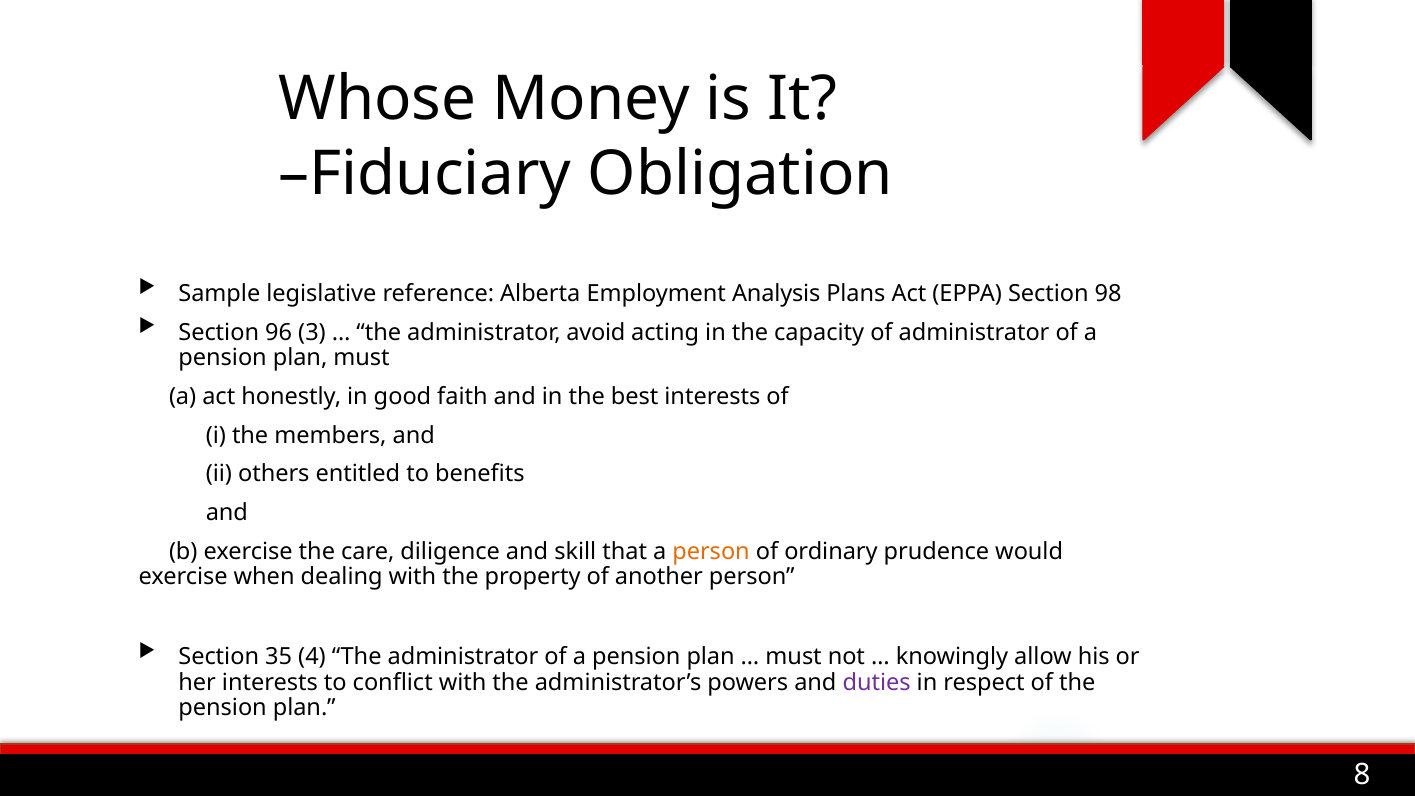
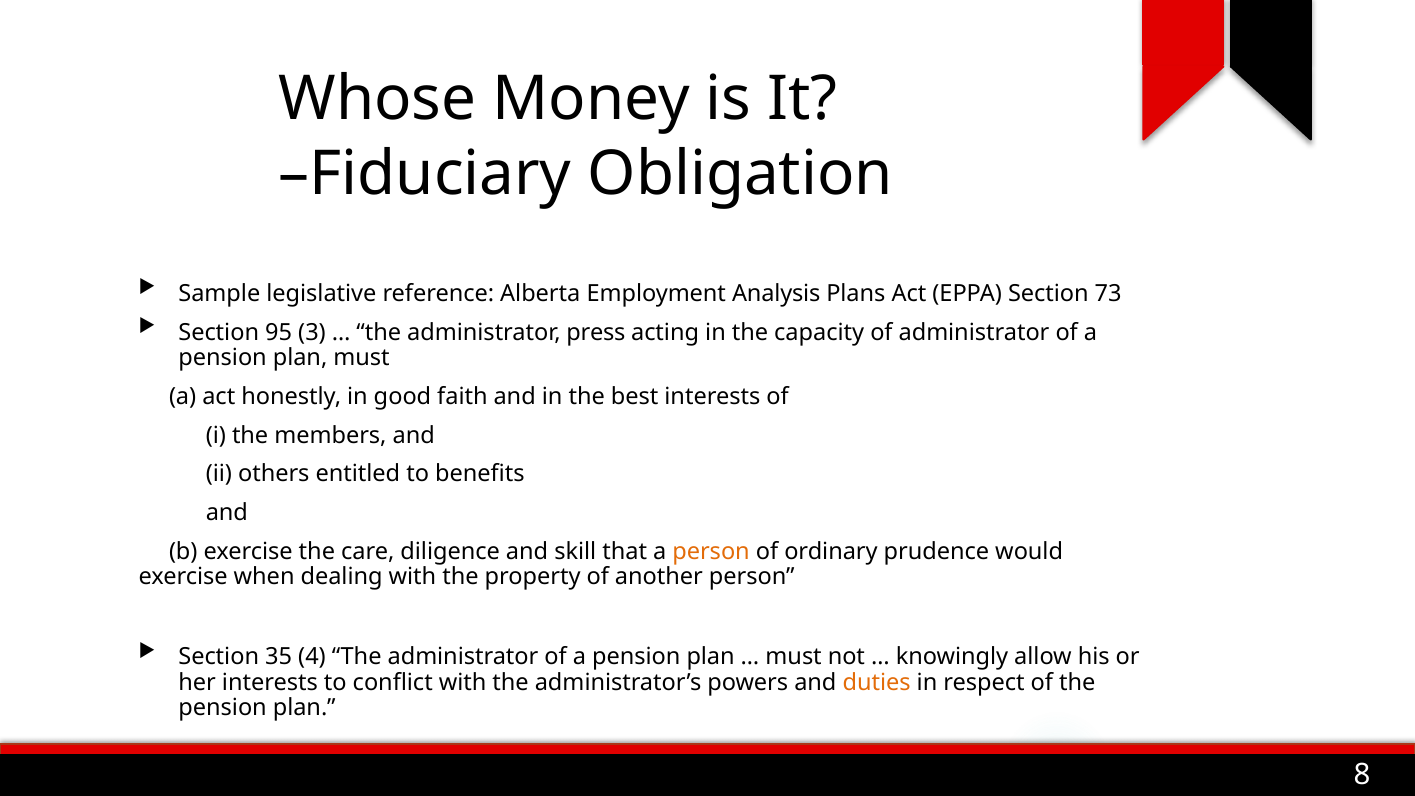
98: 98 -> 73 (1108, 294)
96: 96 -> 95 (279, 333)
avoid: avoid -> press (596, 333)
duties colour: purple -> orange (877, 683)
